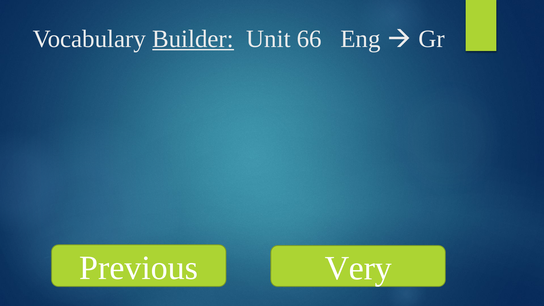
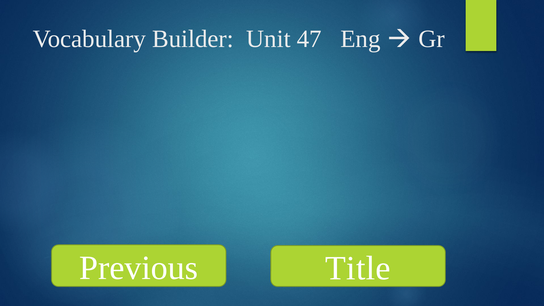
Builder underline: present -> none (193, 39)
66: 66 -> 47 (309, 39)
Very: Very -> Title (358, 268)
